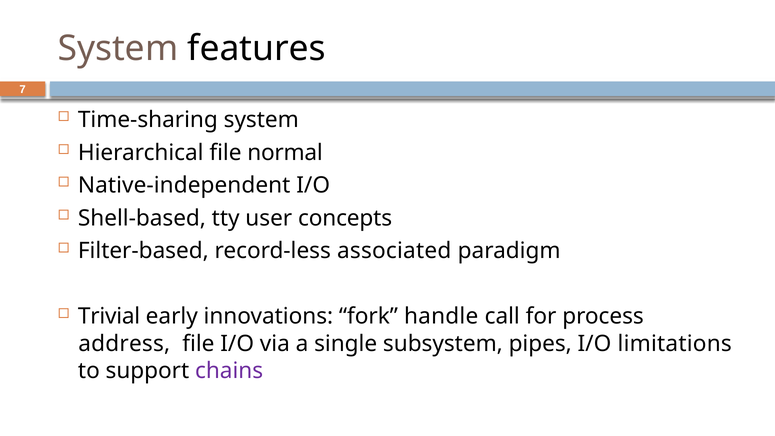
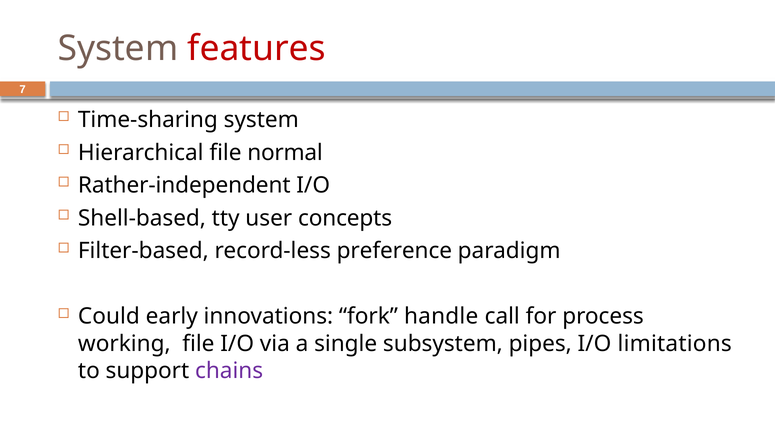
features colour: black -> red (257, 48)
Native-independent: Native-independent -> Rather-independent (184, 185)
associated: associated -> preference (394, 251)
Trivial: Trivial -> Could (109, 316)
address: address -> working (124, 344)
